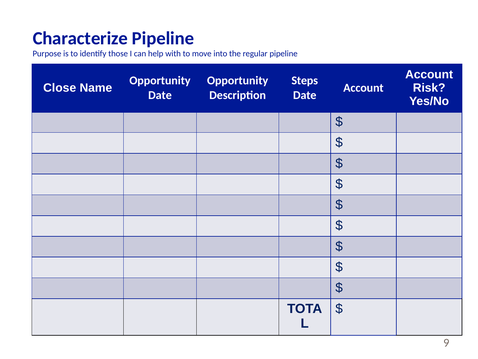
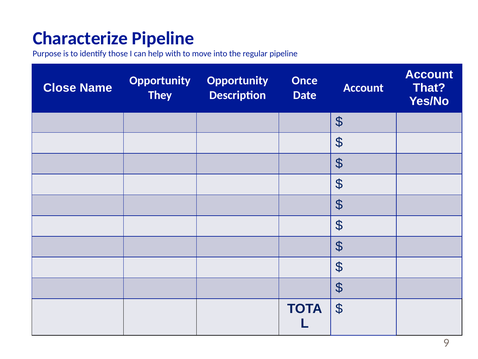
Steps: Steps -> Once (305, 80)
Risk: Risk -> That (429, 88)
Date: Date -> They (160, 95)
